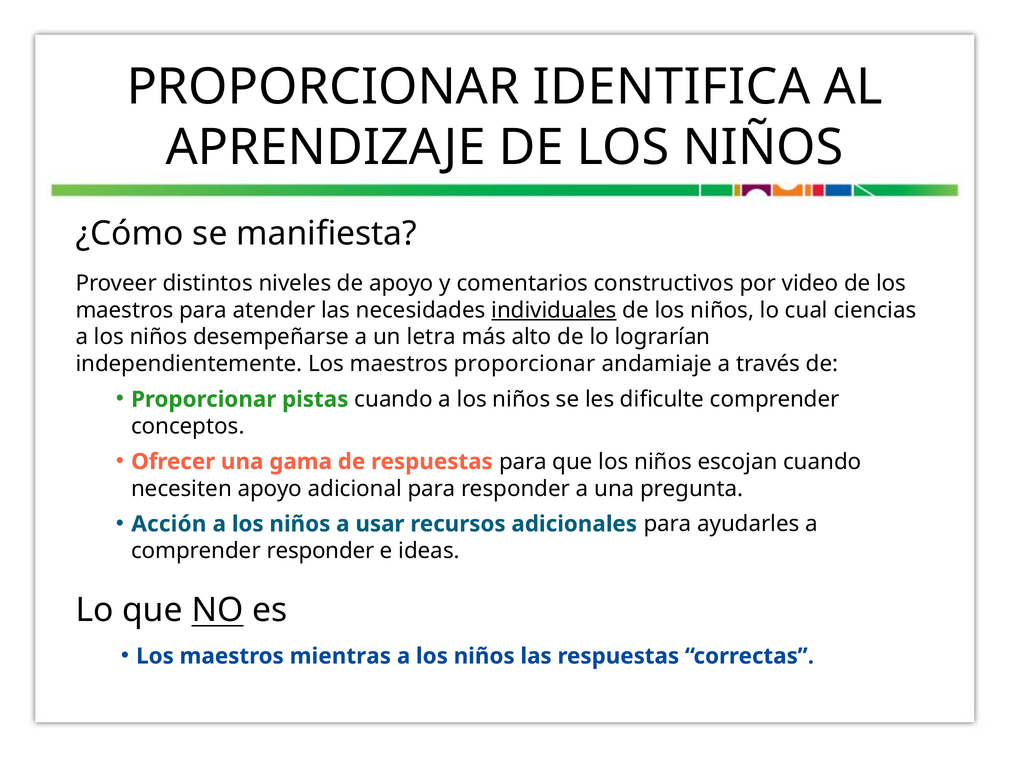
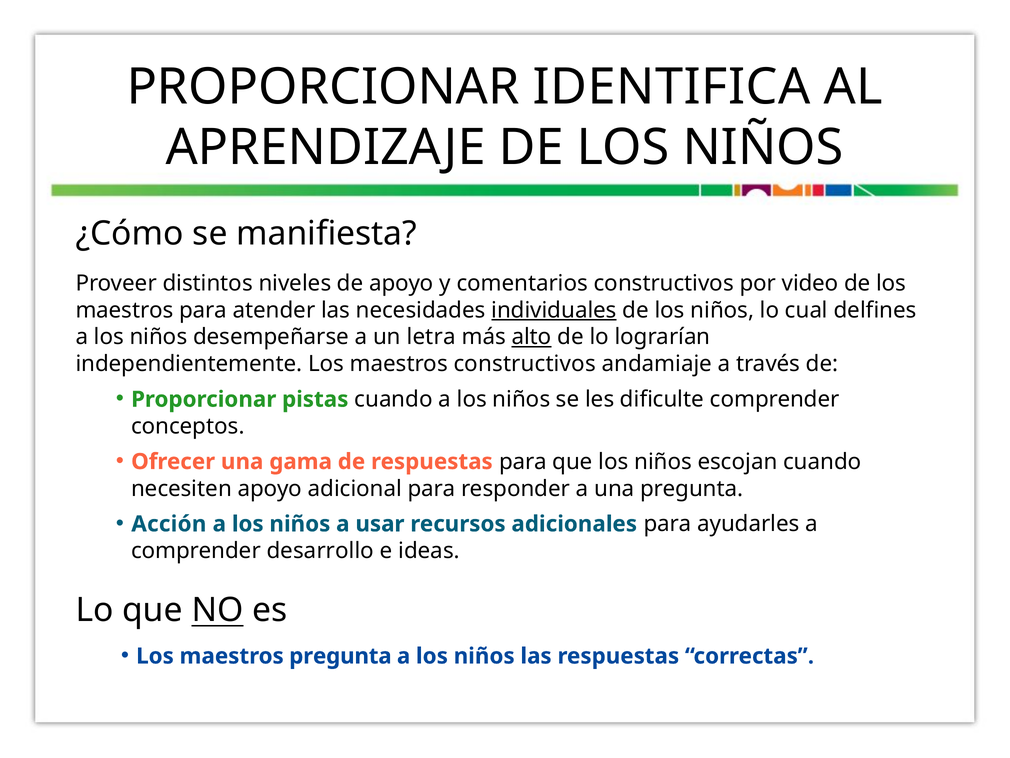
ciencias: ciencias -> delfines (875, 310)
alto underline: none -> present (532, 337)
maestros proporcionar: proporcionar -> constructivos (525, 364)
comprender responder: responder -> desarrollo (320, 551)
maestros mientras: mientras -> pregunta (340, 656)
